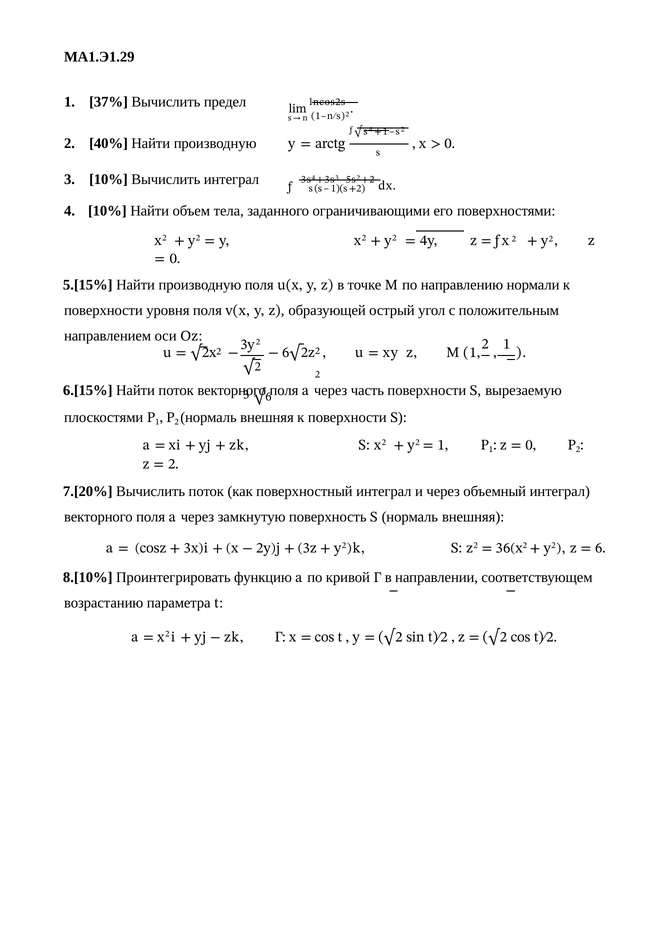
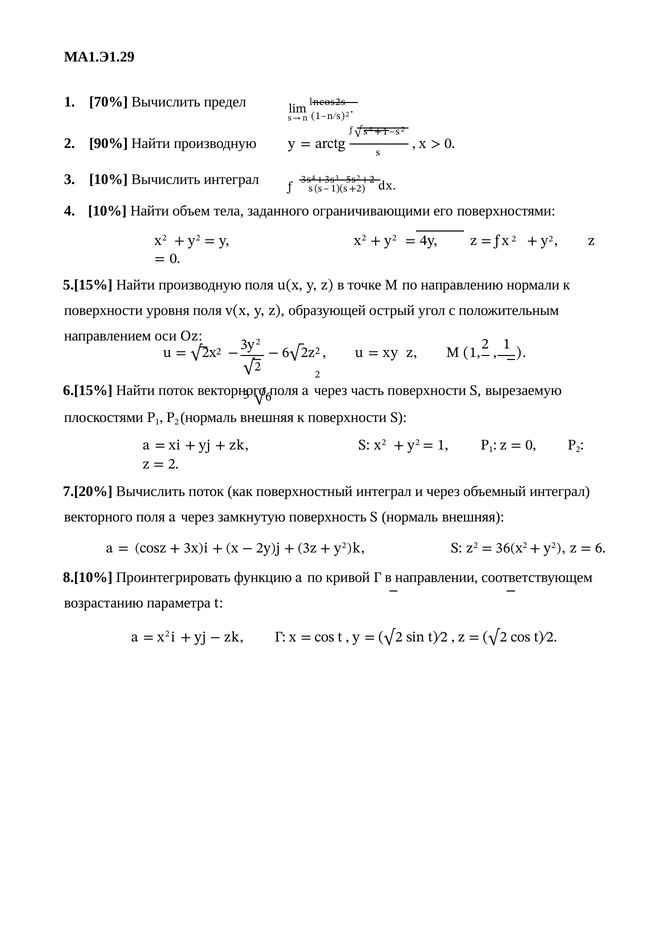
37%: 37% -> 70% (109, 102)
40%: 40% -> 90% (109, 144)
